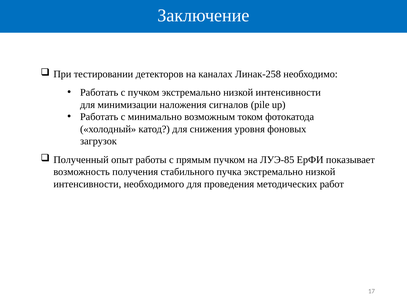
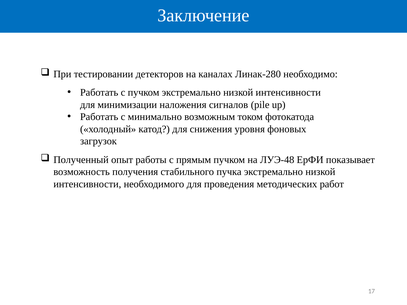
Линак-258: Линак-258 -> Линак-280 (258, 74)
ЛУЭ-85: ЛУЭ-85 -> ЛУЭ-48 (277, 160)
